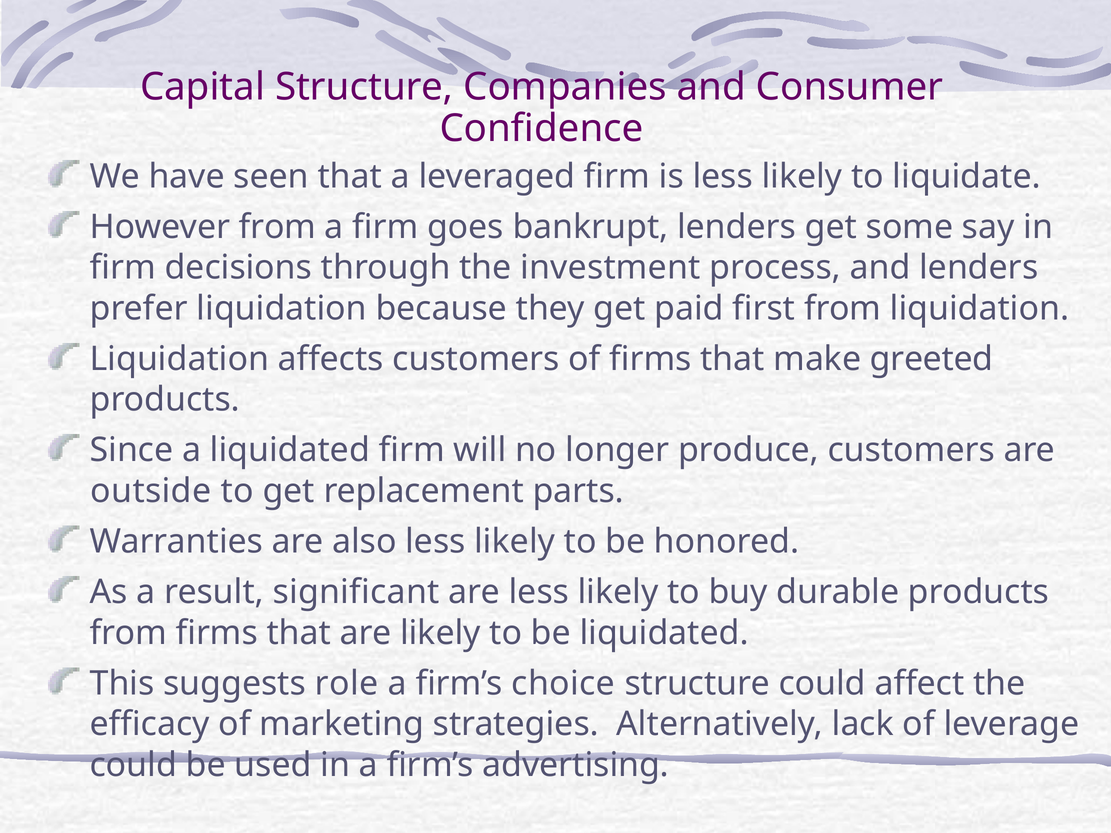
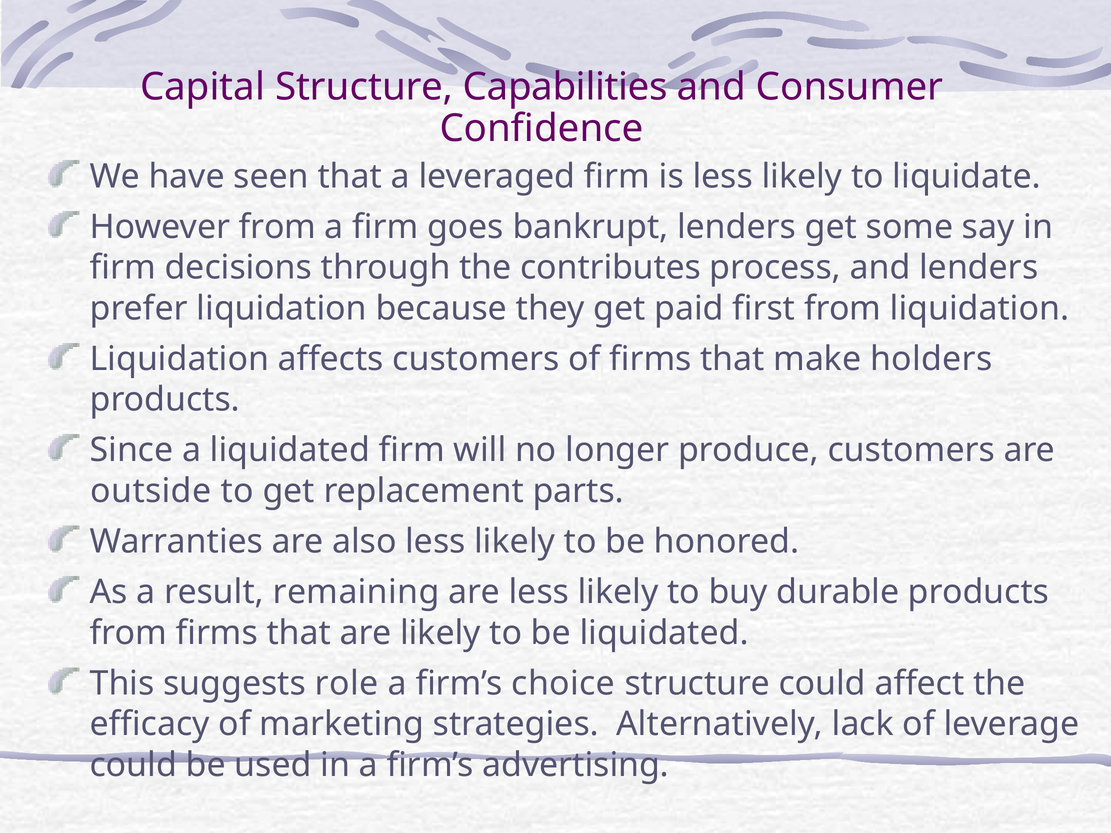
Companies: Companies -> Capabilities (565, 87)
investment: investment -> contributes (611, 268)
greeted: greeted -> holders (931, 359)
significant: significant -> remaining (356, 592)
